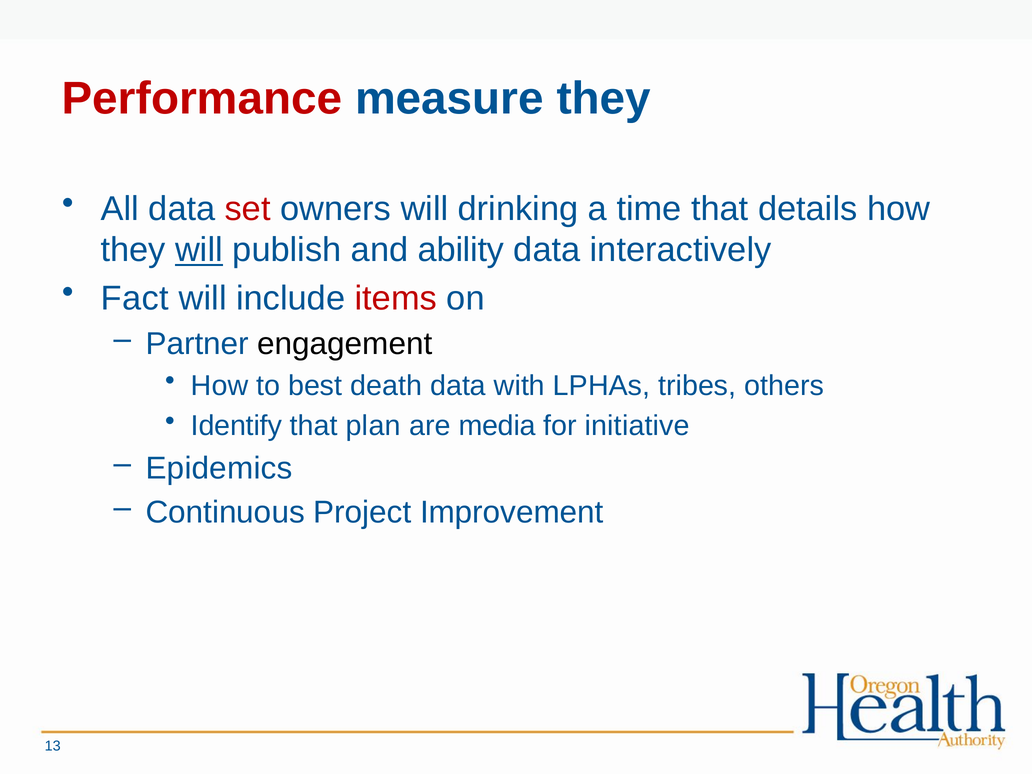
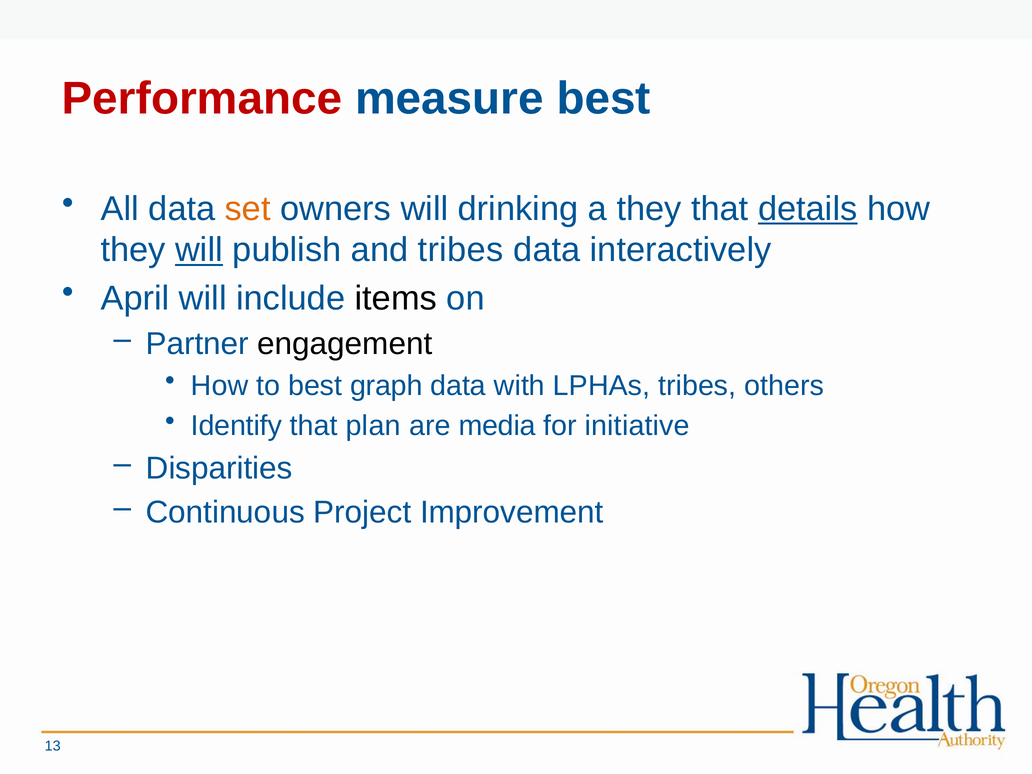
measure they: they -> best (604, 99)
set colour: red -> orange (248, 209)
a time: time -> they (649, 209)
details underline: none -> present (808, 209)
and ability: ability -> tribes (461, 250)
Fact: Fact -> April (135, 298)
items colour: red -> black (396, 298)
death: death -> graph (386, 386)
Epidemics: Epidemics -> Disparities (219, 468)
